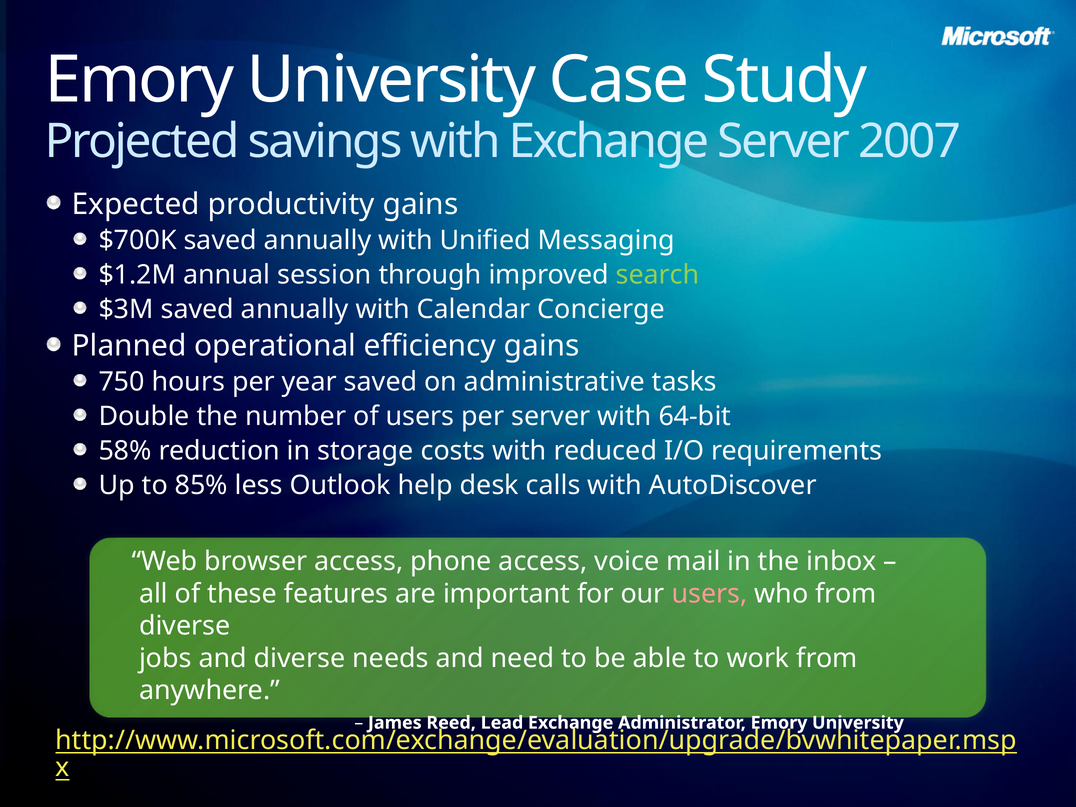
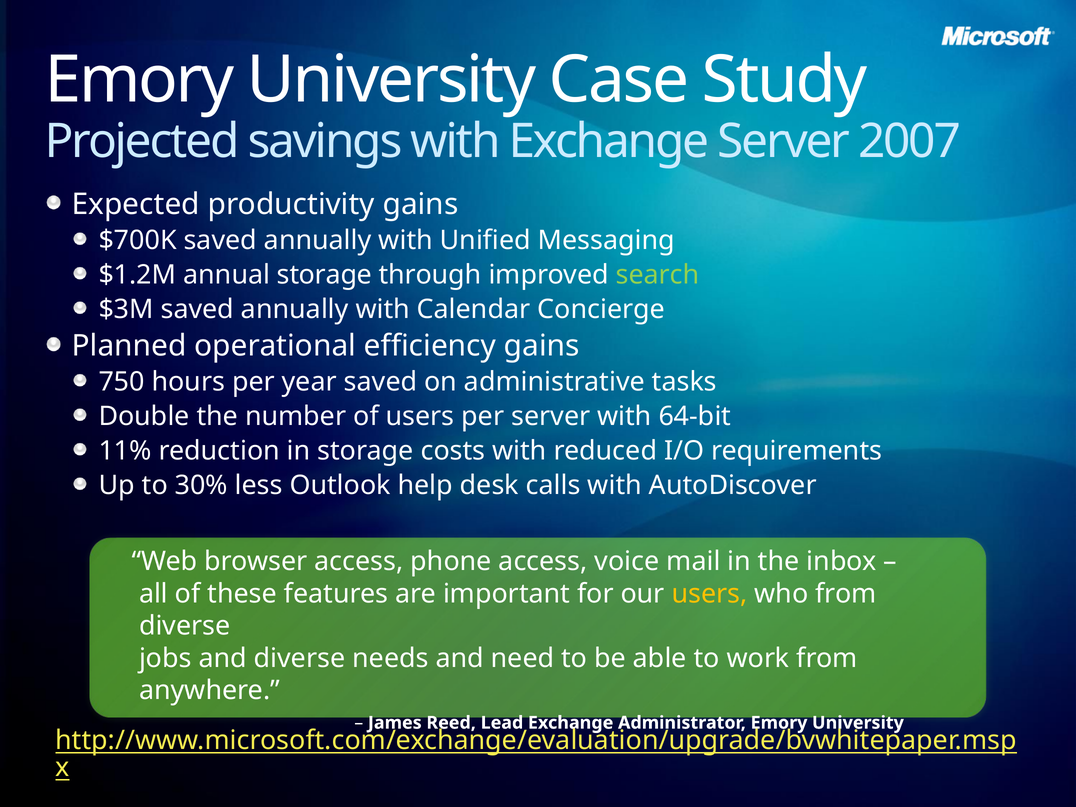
annual session: session -> storage (325, 275)
58%: 58% -> 11% (125, 451)
85%: 85% -> 30% (201, 485)
users colour: pink -> yellow (709, 594)
